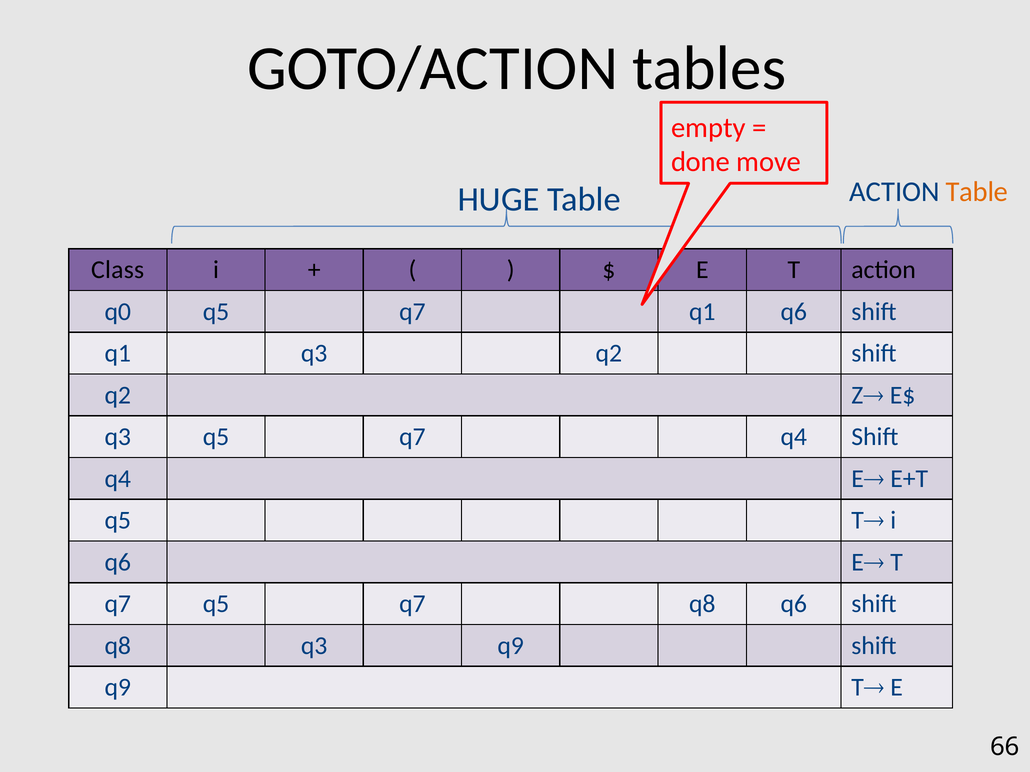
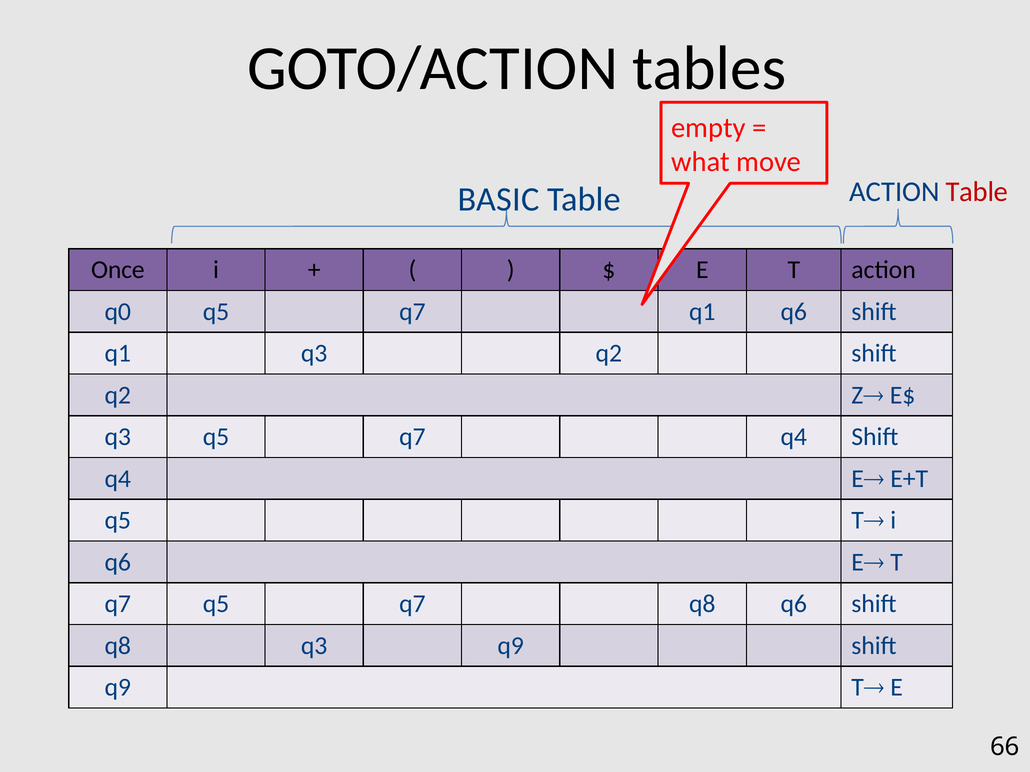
done: done -> what (700, 162)
HUGE: HUGE -> BASIC (498, 200)
Table colour: orange -> red (977, 192)
Class: Class -> Once (118, 270)
